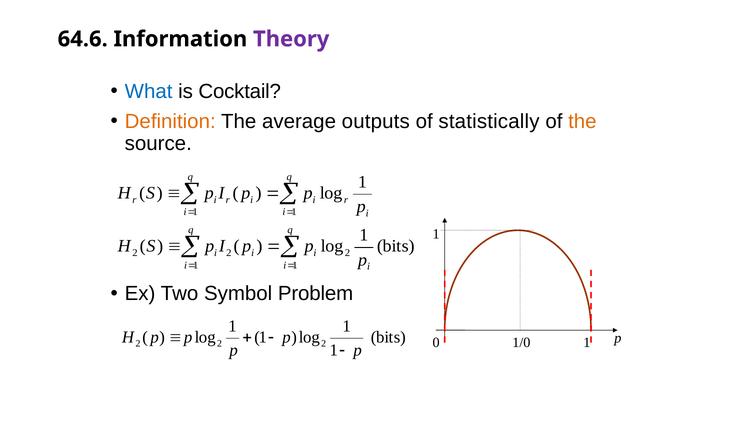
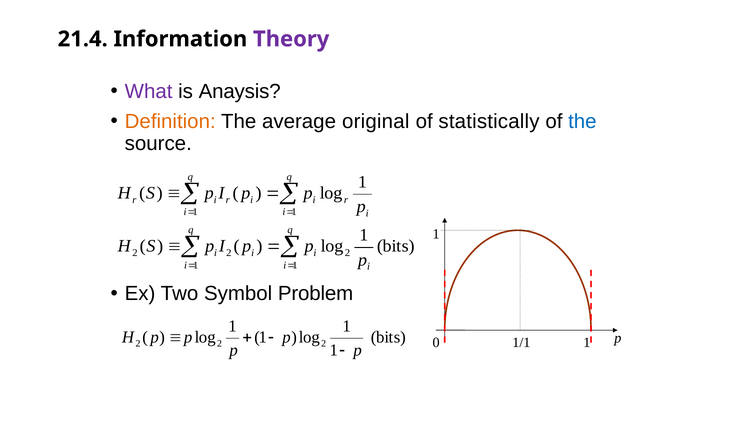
64.6: 64.6 -> 21.4 (83, 39)
What colour: blue -> purple (149, 92)
Cocktail: Cocktail -> Anaysis (240, 92)
outputs: outputs -> original (376, 122)
the colour: orange -> blue (582, 122)
1/0: 1/0 -> 1/1 (521, 343)
